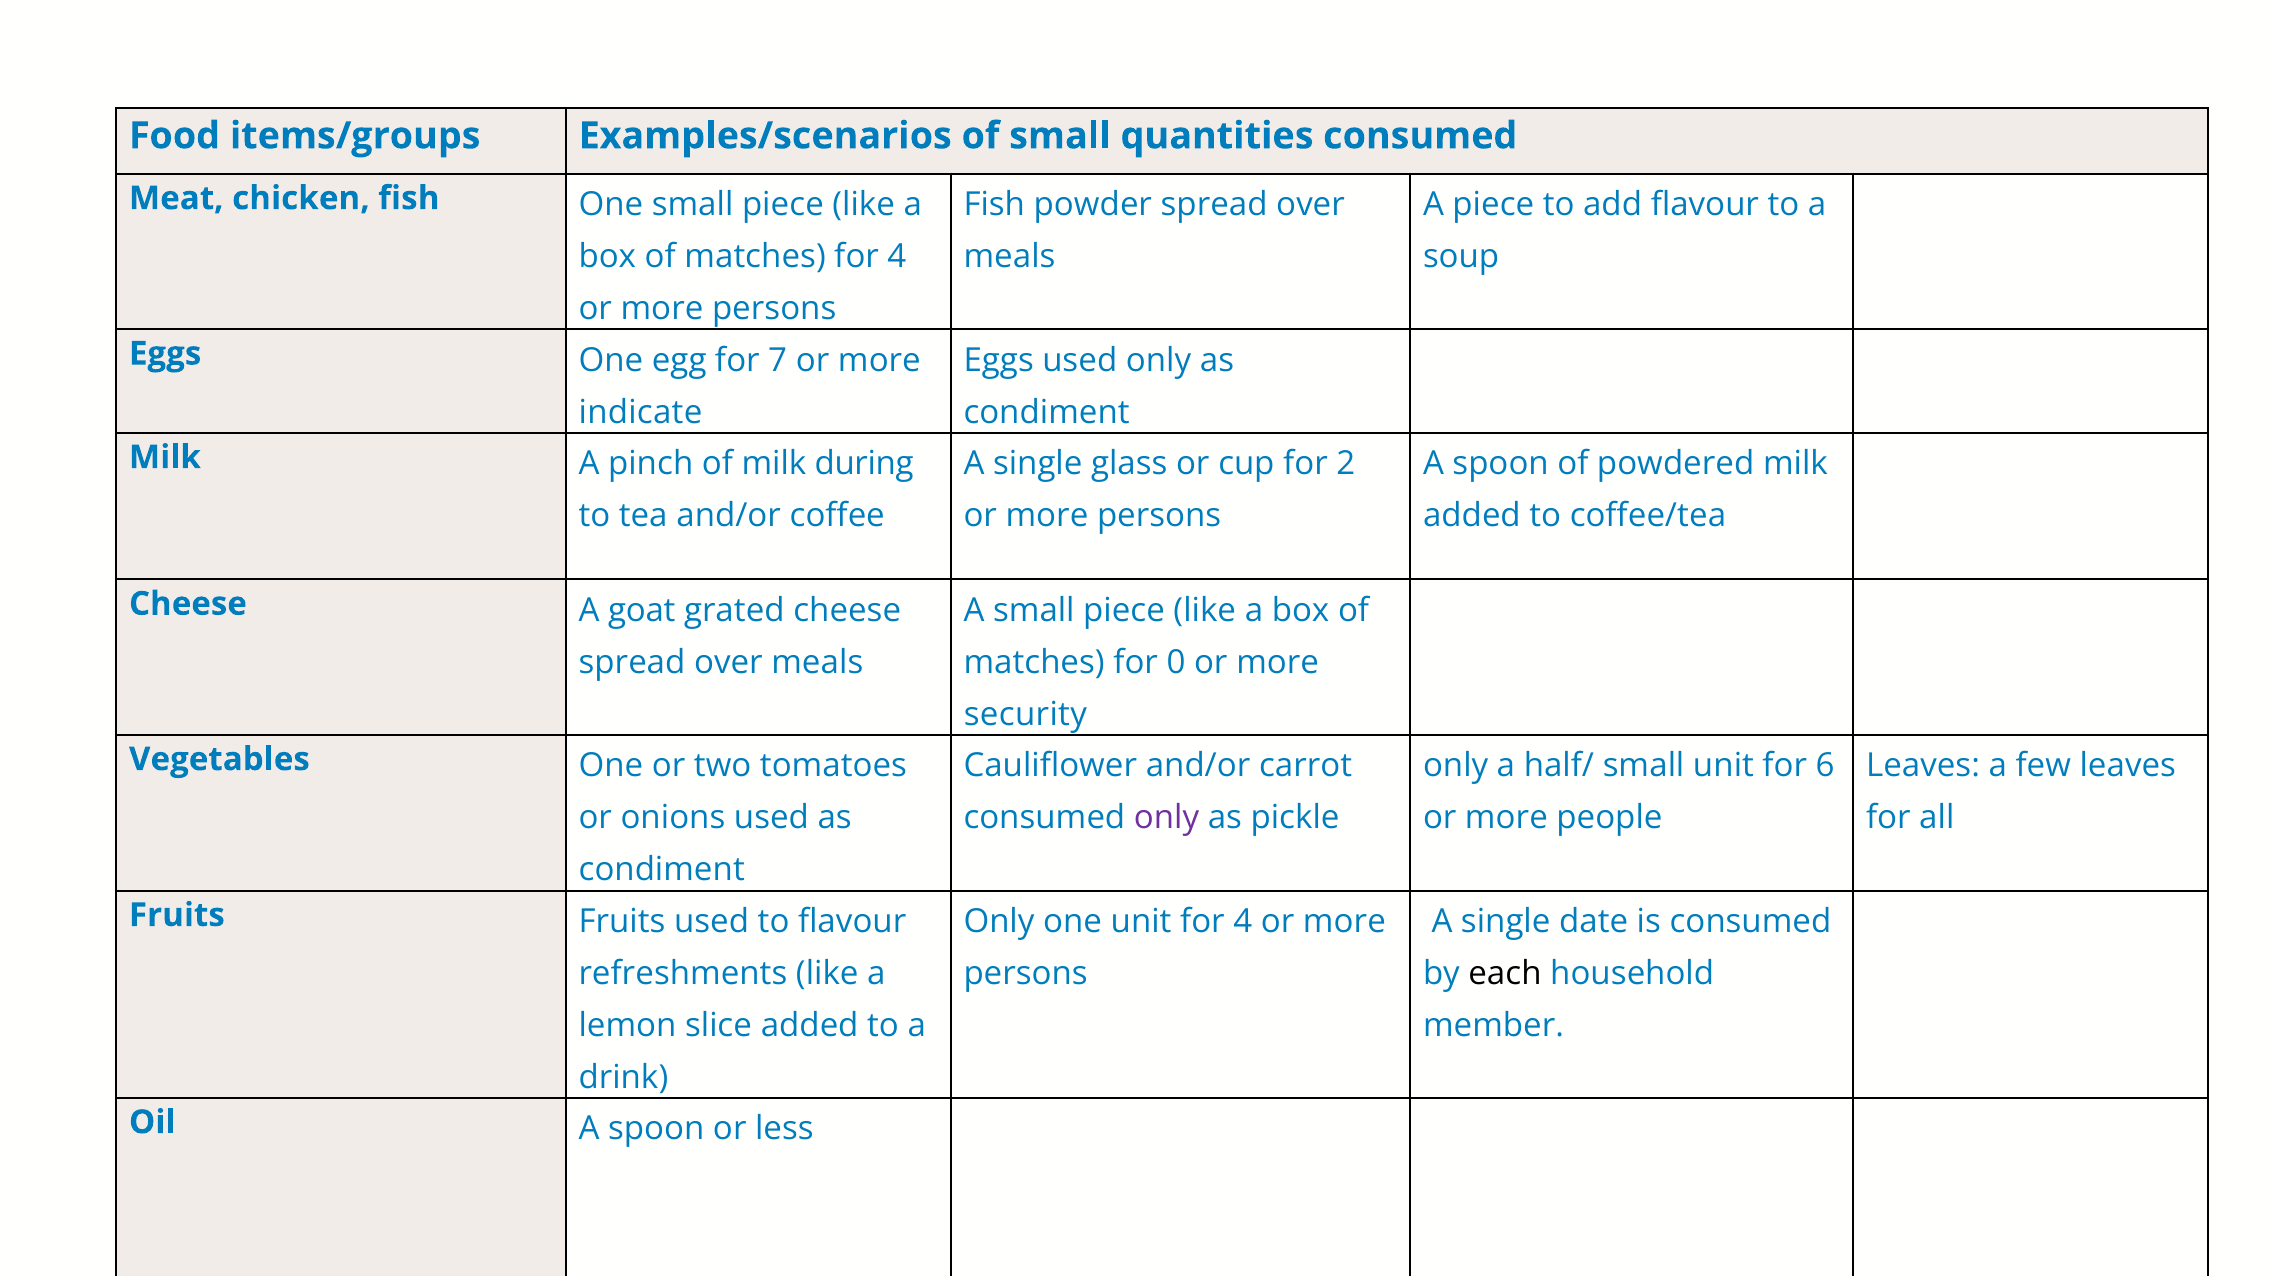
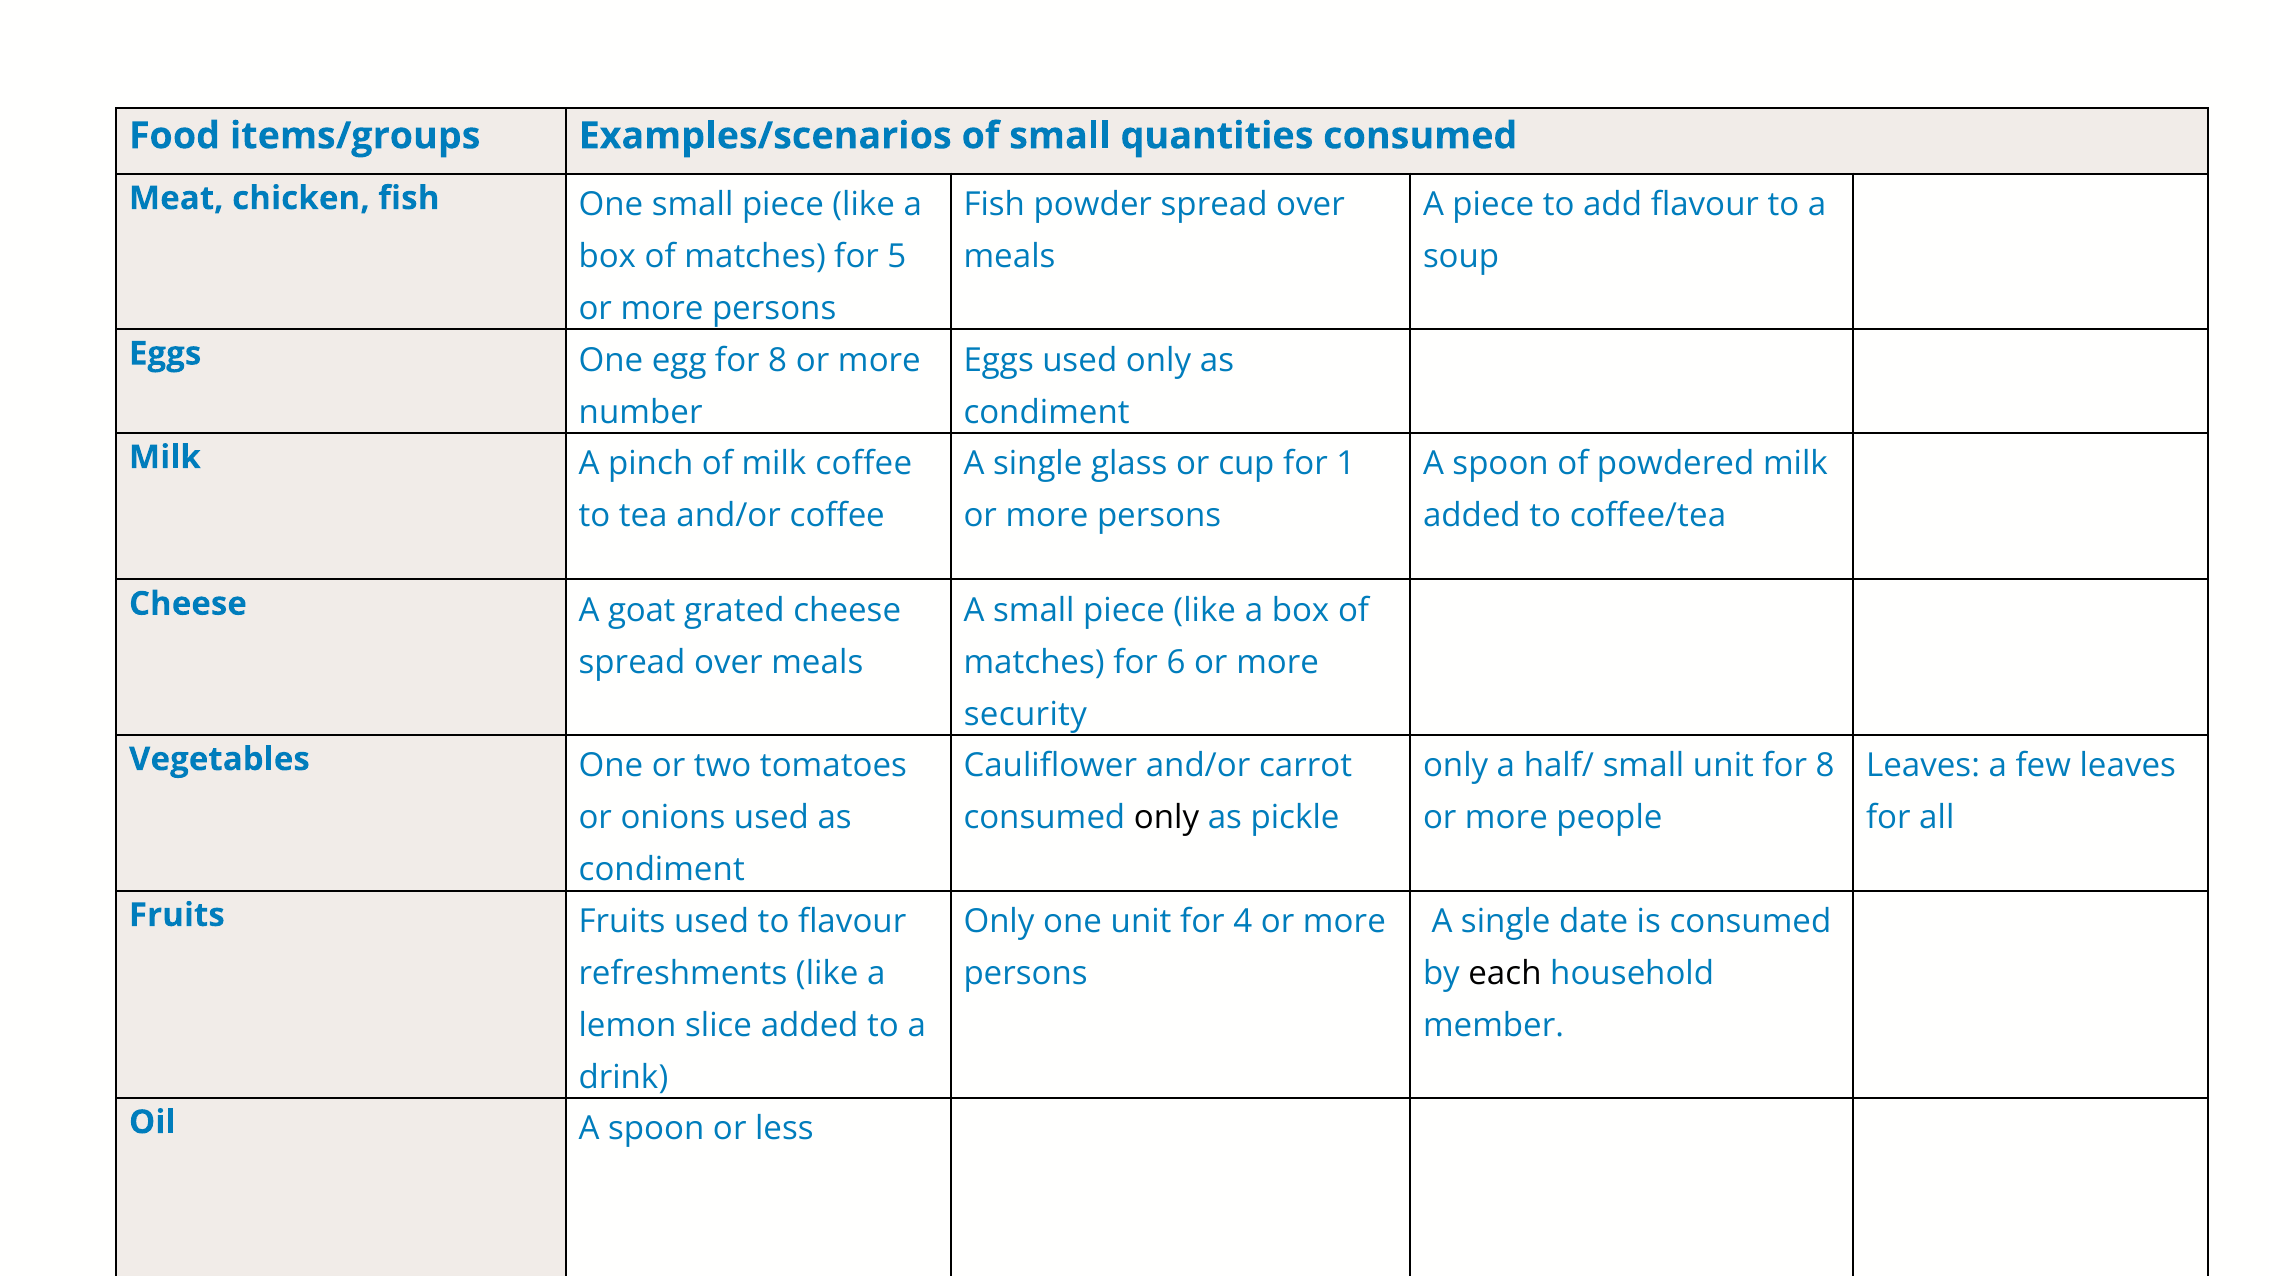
matches for 4: 4 -> 5 (897, 257)
egg for 7: 7 -> 8 (778, 360)
indicate: indicate -> number (641, 412)
milk during: during -> coffee (864, 464)
2: 2 -> 1 (1346, 464)
0: 0 -> 6 (1176, 662)
unit for 6: 6 -> 8 (1825, 766)
only colour: purple -> black (1166, 818)
